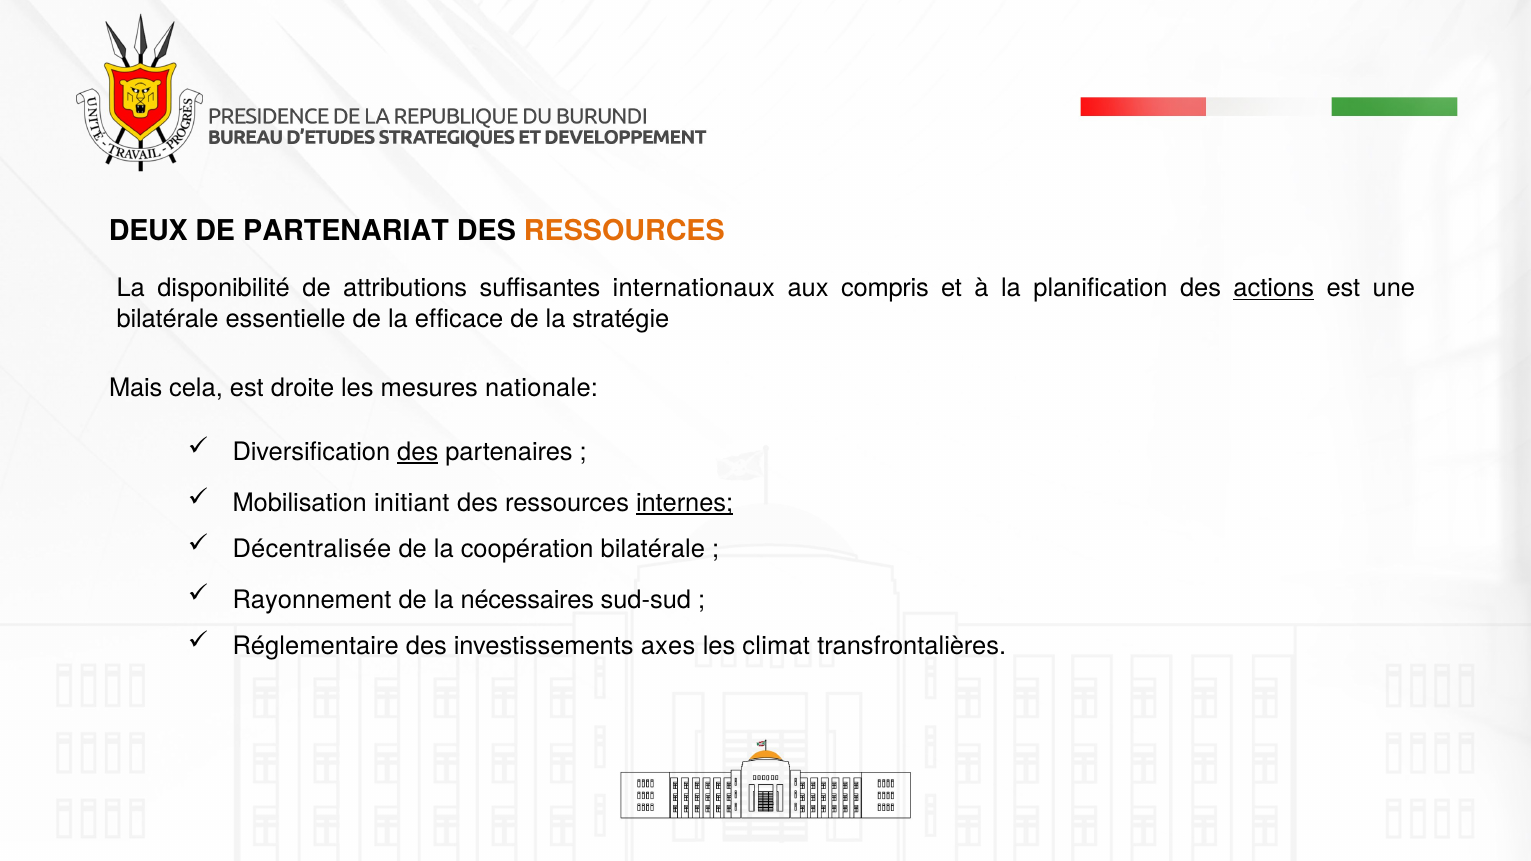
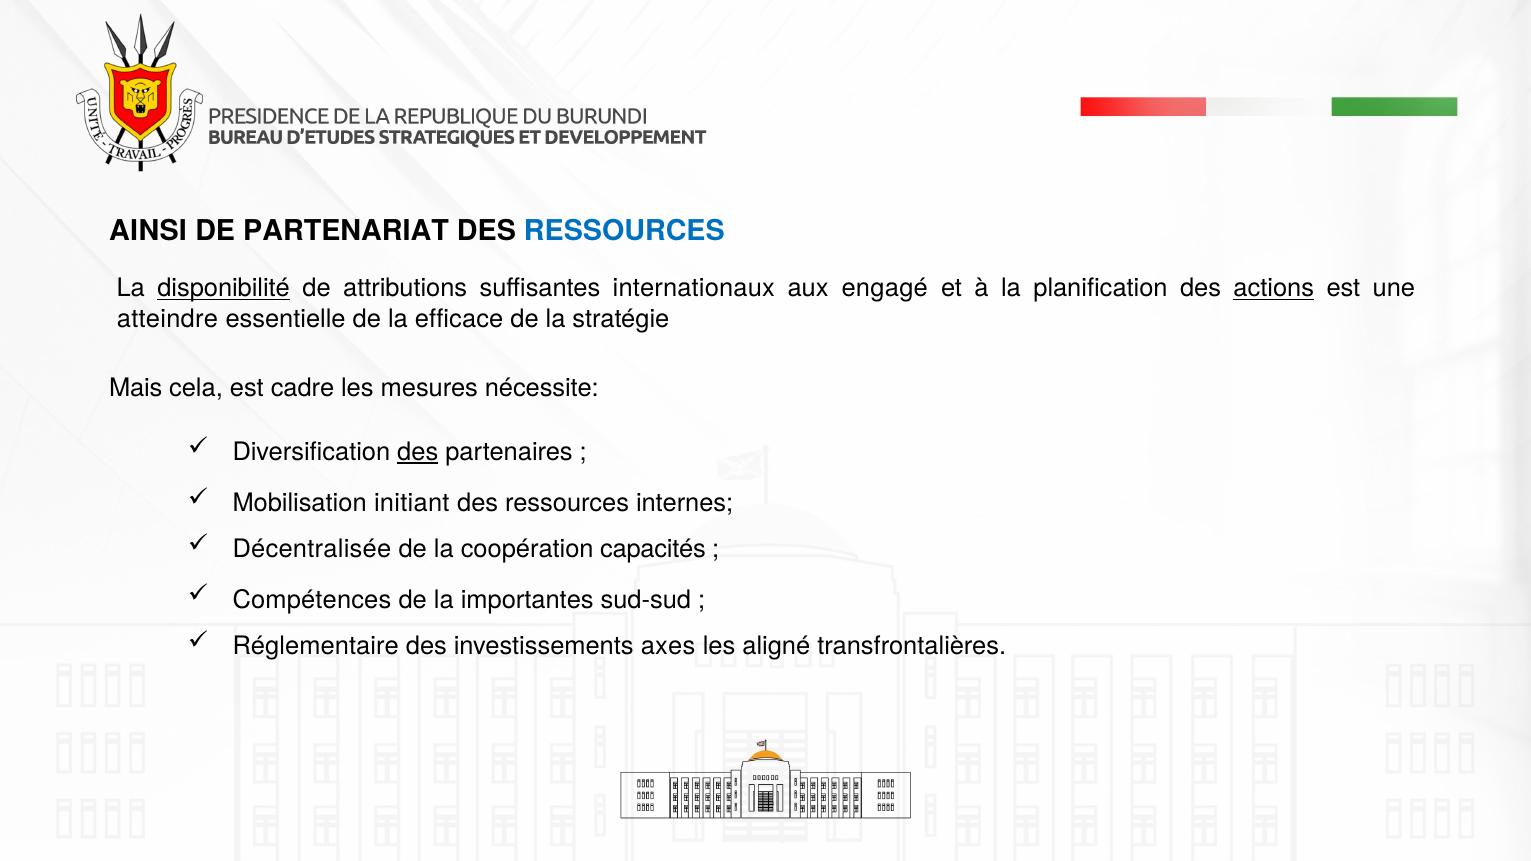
DEUX: DEUX -> AINSI (148, 231)
RESSOURCES colour: orange -> blue (624, 231)
disponibilité underline: none -> present (224, 289)
compris: compris -> engagé (885, 289)
bilatérale: bilatérale -> atteindre (167, 319)
droite: droite -> cadre (302, 388)
nationale: nationale -> nécessite (542, 388)
internes underline: present -> none (685, 503)
coopération bilatérale: bilatérale -> capacités (653, 549)
Rayonnement: Rayonnement -> Compétences (312, 600)
nécessaires: nécessaires -> importantes (527, 600)
climat: climat -> aligné (776, 646)
